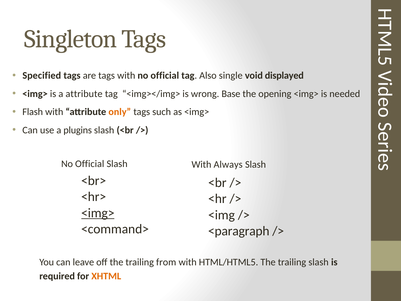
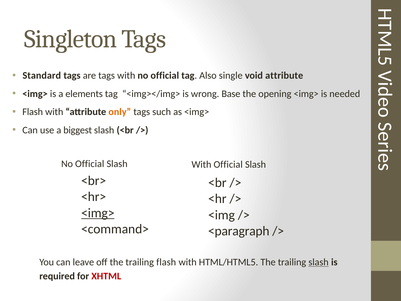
Specified: Specified -> Standard (42, 76)
void displayed: displayed -> attribute (284, 76)
a attribute: attribute -> elements (84, 94)
plugins: plugins -> biggest (78, 130)
With Always: Always -> Official (228, 164)
trailing from: from -> flash (166, 262)
slash underline: none -> present (319, 262)
XHTML colour: orange -> red (106, 276)
